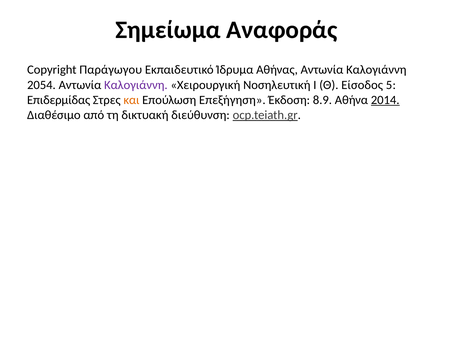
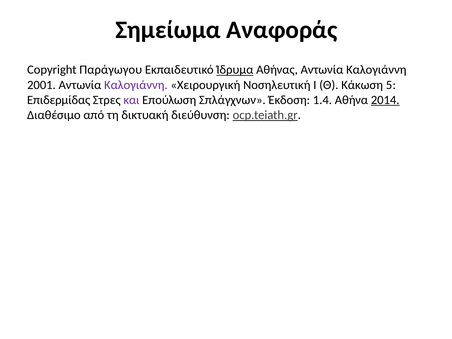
Ίδρυμα underline: none -> present (235, 70)
2054: 2054 -> 2001 (41, 85)
Είσοδος: Είσοδος -> Κάκωση (362, 85)
και colour: orange -> purple (131, 100)
Επεξήγηση: Επεξήγηση -> Σπλάγχνων (232, 100)
8.9: 8.9 -> 1.4 (322, 100)
